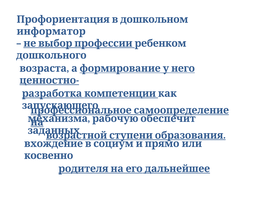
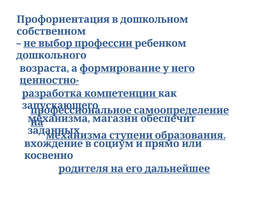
информатор: информатор -> собственном (51, 31)
рабочую: рабочую -> магазин (115, 118)
возрастной: возрастной -> механизма (77, 135)
